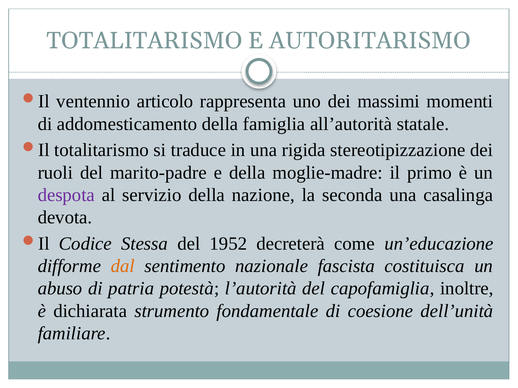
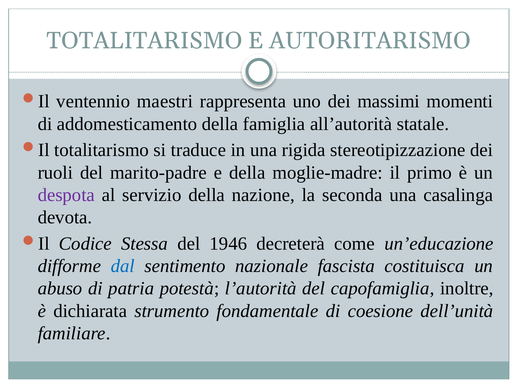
articolo: articolo -> maestri (165, 102)
1952: 1952 -> 1946 (228, 244)
dal colour: orange -> blue (123, 266)
